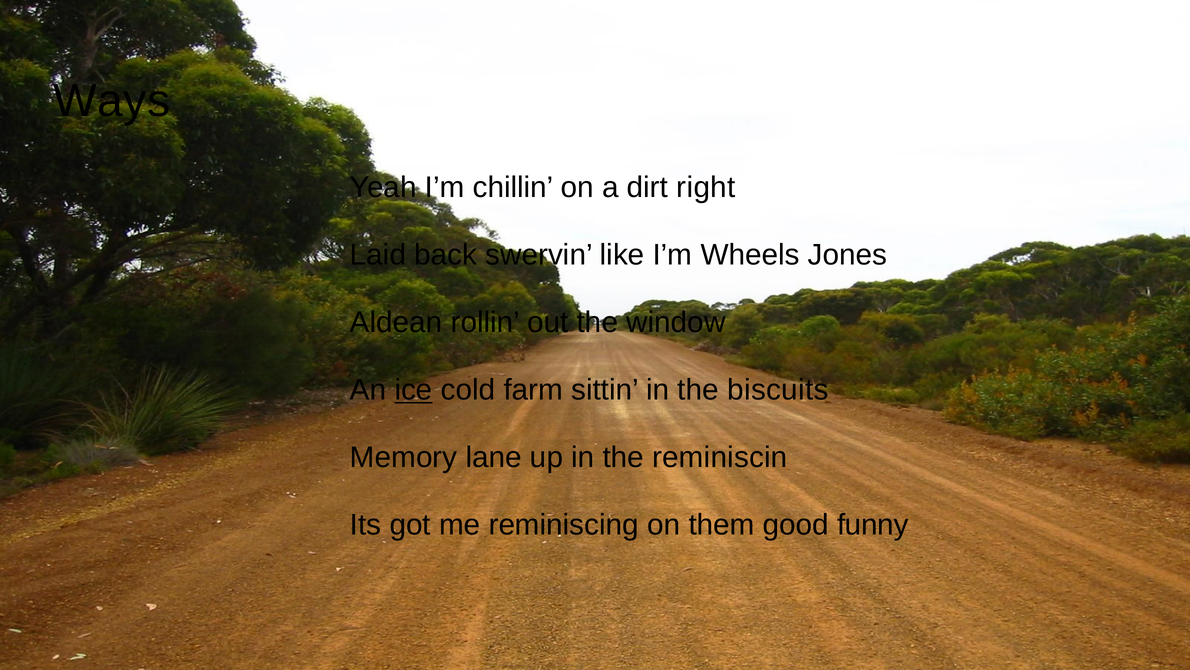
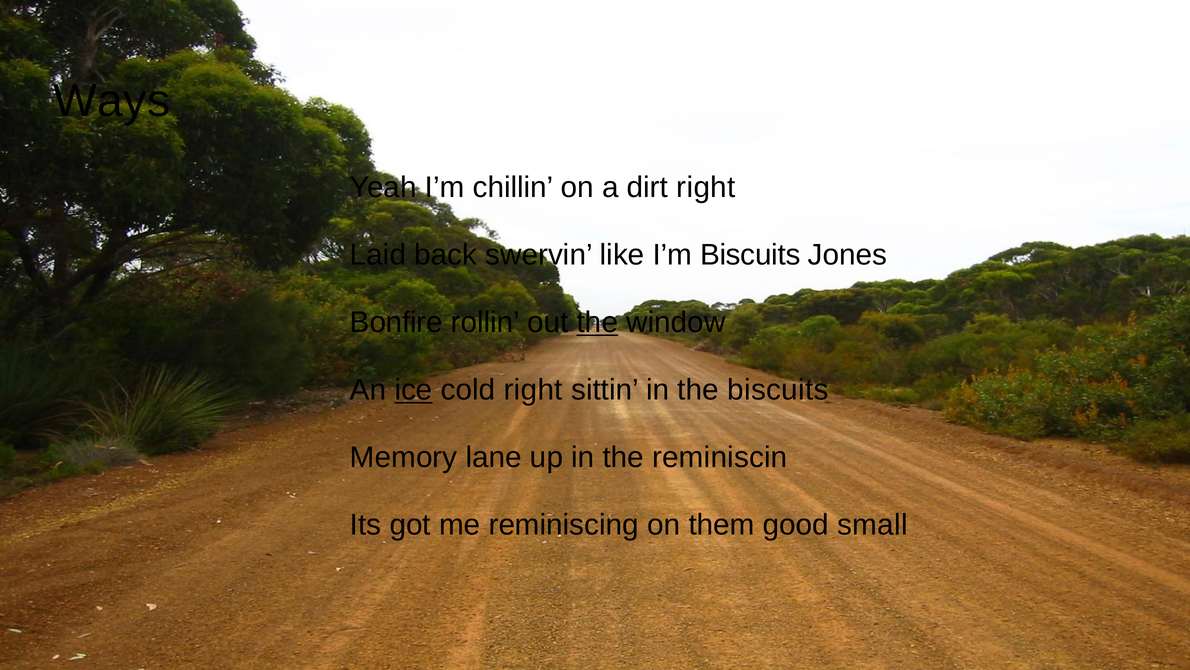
I’m Wheels: Wheels -> Biscuits (750, 255)
Aldean: Aldean -> Bonfire (396, 322)
the underline: none -> present (597, 322)
cold farm: farm -> right (533, 390)
funny: funny -> small (872, 524)
